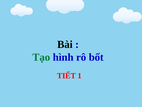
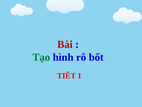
Bài colour: black -> red (65, 44)
